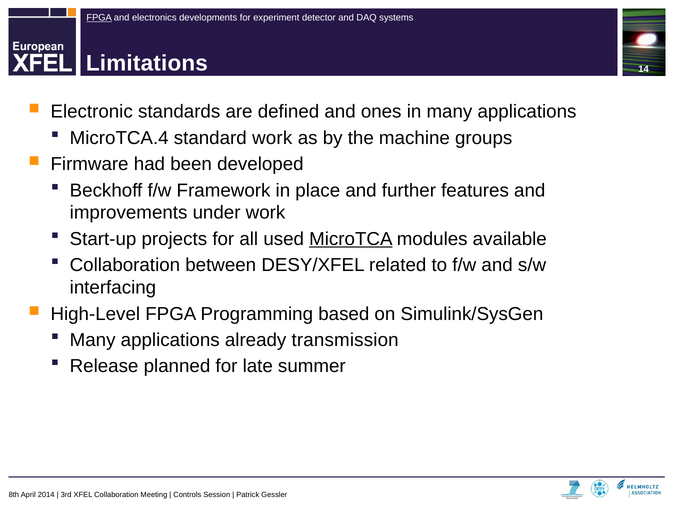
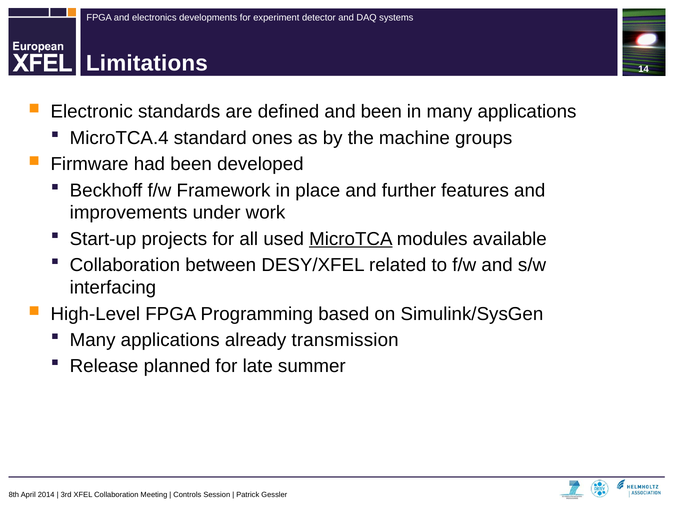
FPGA underline: present -> none (99, 18)
and ones: ones -> been (381, 112)
standard work: work -> ones (272, 138)
